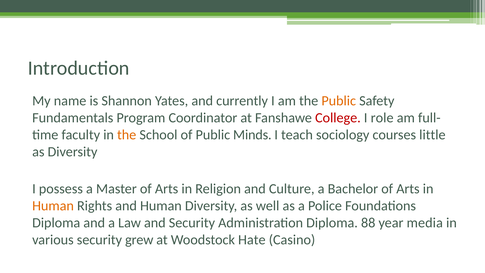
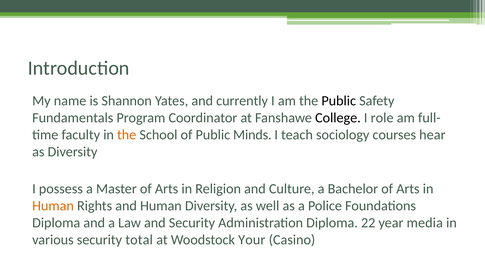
Public colour: orange -> black (339, 101)
College colour: red -> black (338, 118)
little: little -> hear (432, 135)
88: 88 -> 22 (368, 223)
grew: grew -> total (139, 240)
Hate: Hate -> Your (252, 240)
